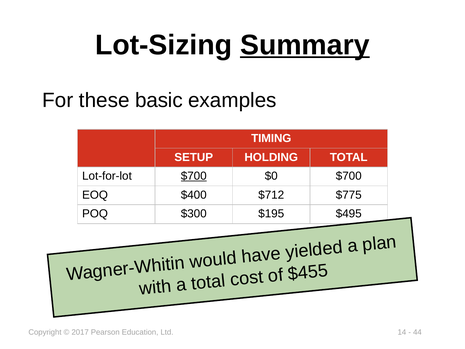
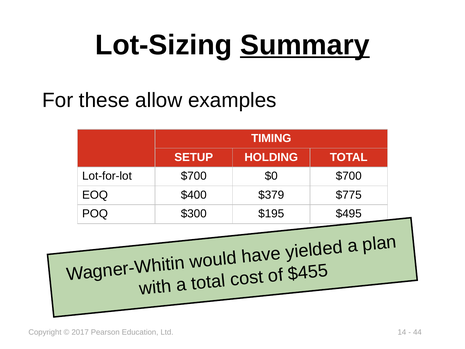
basic: basic -> allow (159, 100)
$700 underline: present -> none (194, 176)
$712: $712 -> $379 (271, 195)
